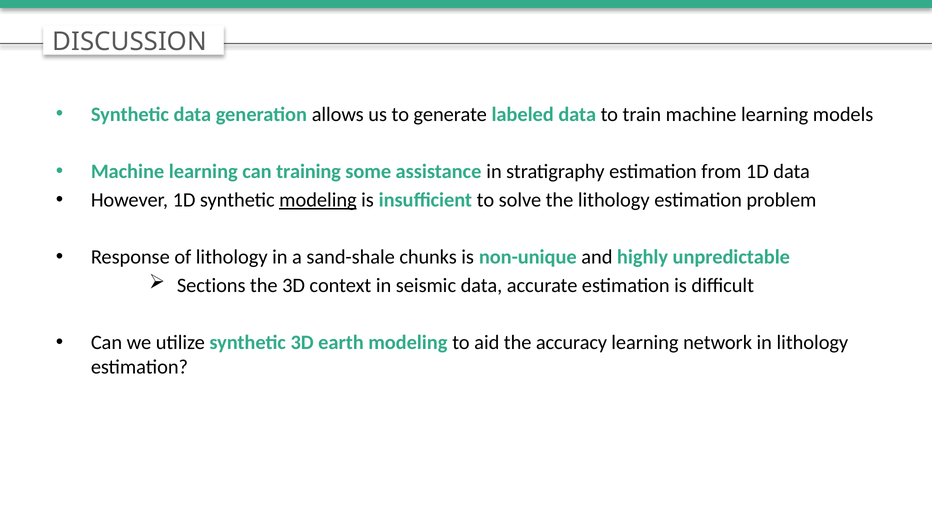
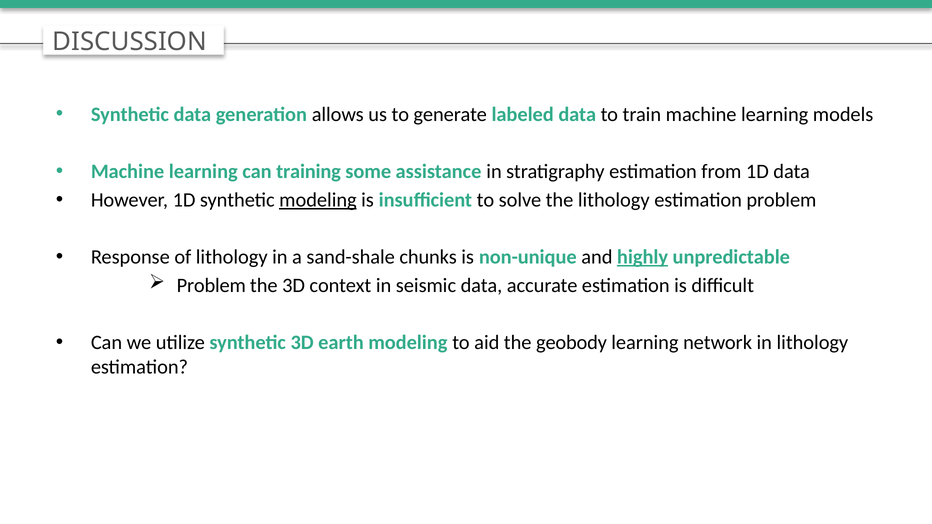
highly underline: none -> present (643, 257)
Sections: Sections -> Problem (211, 286)
accuracy: accuracy -> geobody (572, 343)
